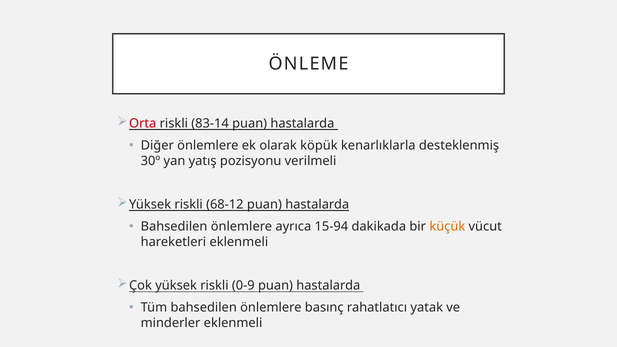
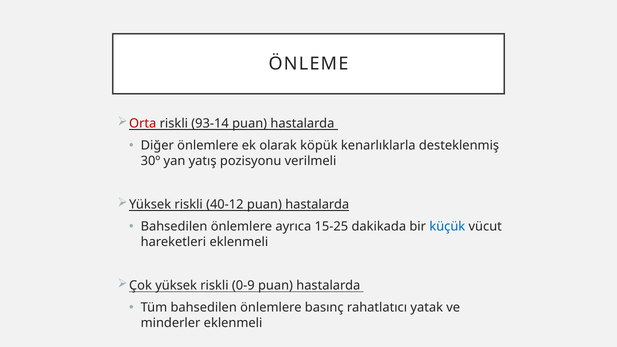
83-14: 83-14 -> 93-14 (210, 124)
68-12: 68-12 -> 40-12 (225, 205)
15-94: 15-94 -> 15-25 (331, 227)
küçük colour: orange -> blue (447, 227)
